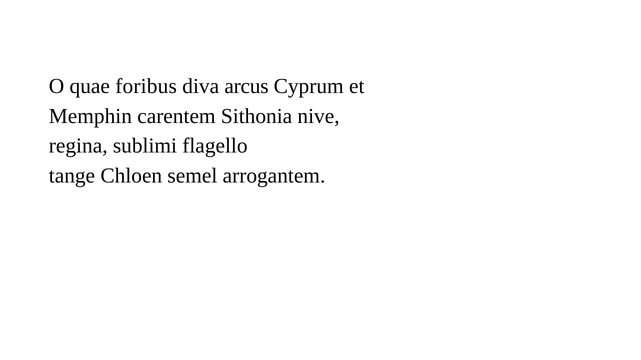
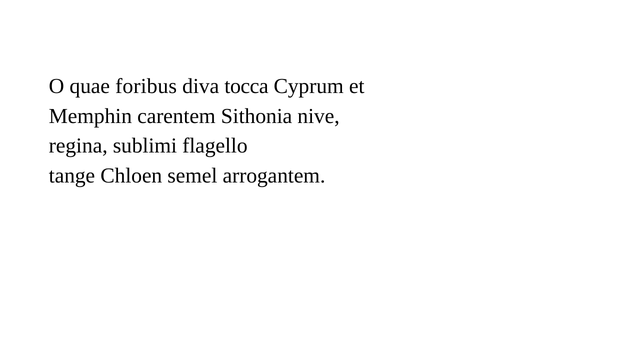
arcus: arcus -> tocca (247, 86)
